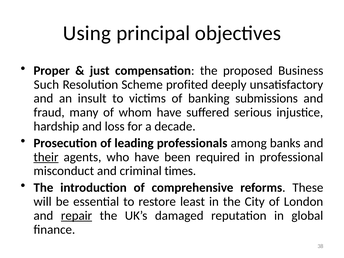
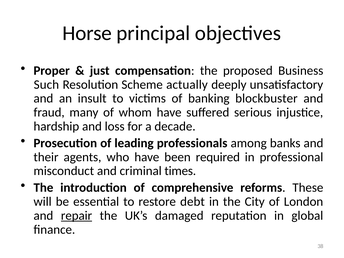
Using: Using -> Horse (87, 33)
profited: profited -> actually (187, 85)
submissions: submissions -> blockbuster (266, 98)
their underline: present -> none (46, 157)
least: least -> debt (192, 202)
